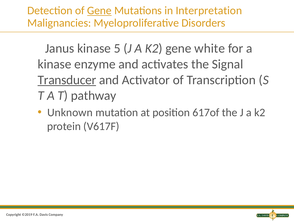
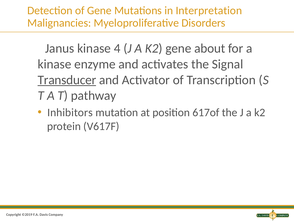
Gene underline: present -> none (99, 11)
5: 5 -> 4 (117, 48)
white: white -> about (210, 48)
Unknown: Unknown -> Inhibitors (70, 112)
